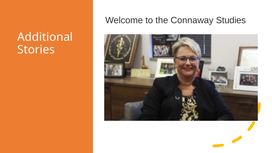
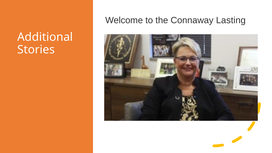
Studies: Studies -> Lasting (231, 20)
